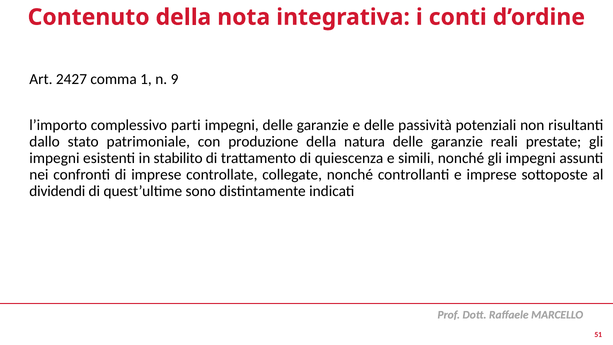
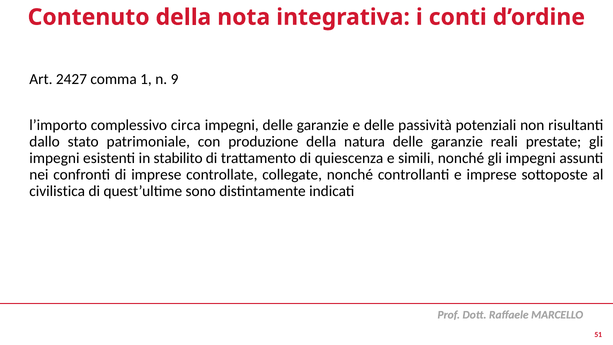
parti: parti -> circa (186, 125)
dividendi: dividendi -> civilistica (57, 191)
